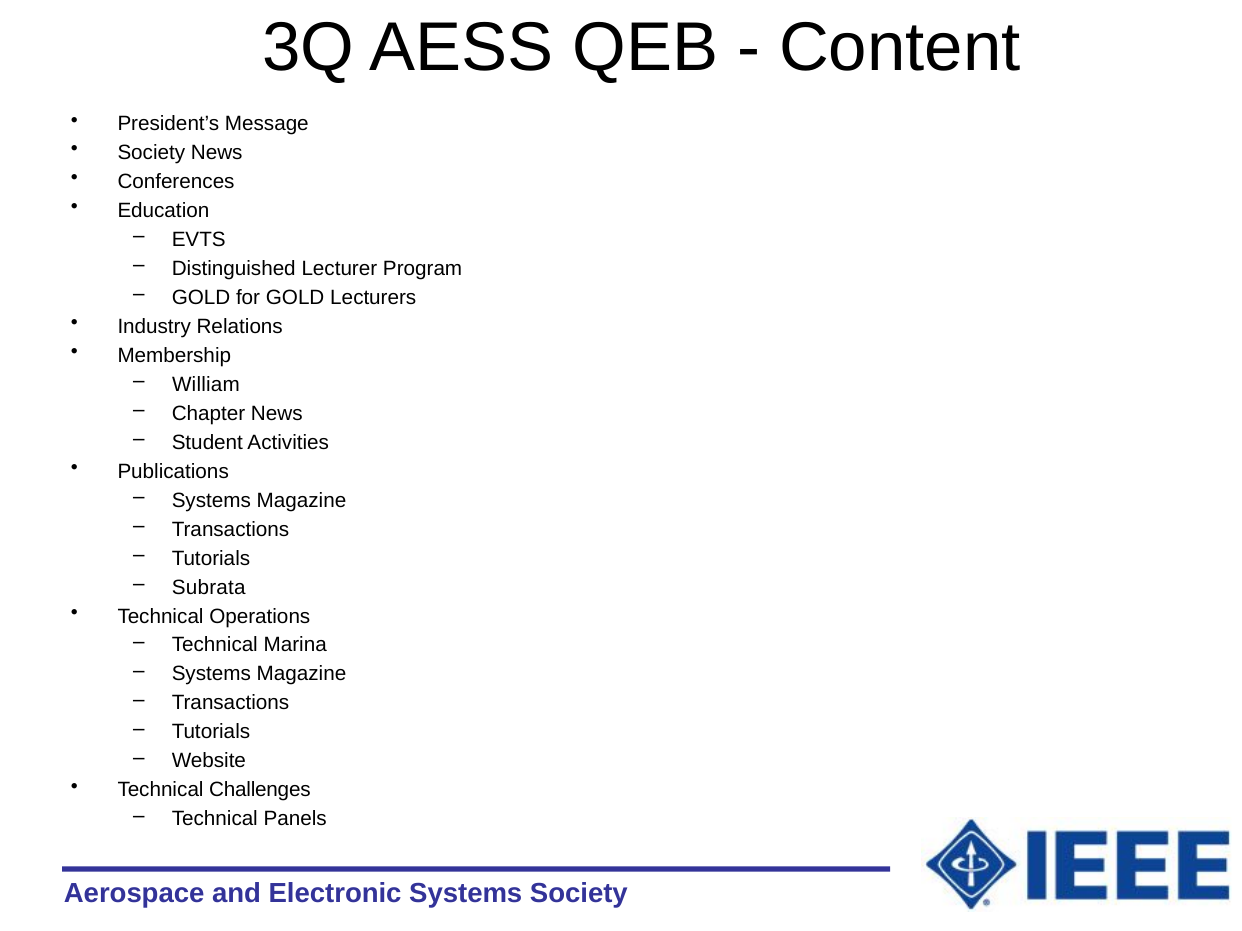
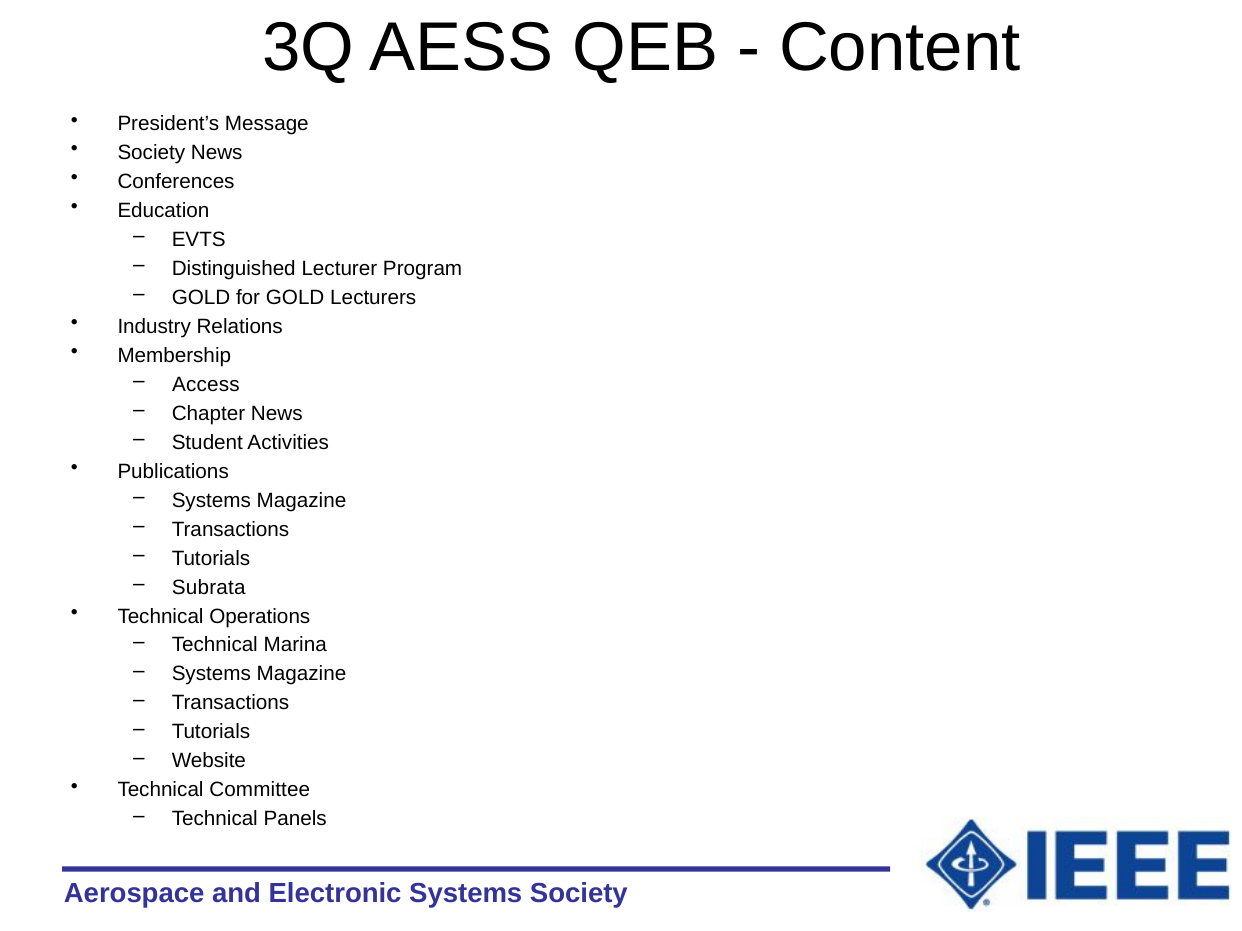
William: William -> Access (206, 385)
Challenges: Challenges -> Committee (260, 790)
